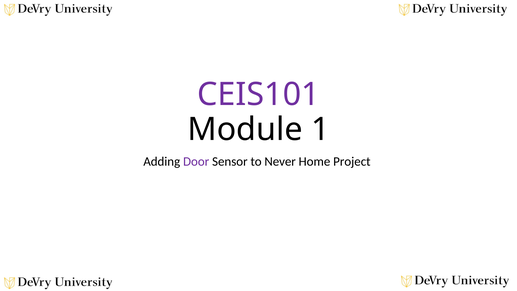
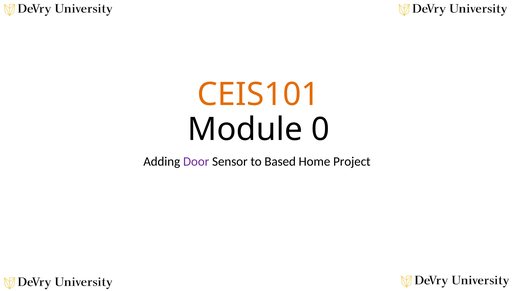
CEIS101 colour: purple -> orange (258, 94)
1: 1 -> 0 (320, 129)
Never: Never -> Based (280, 162)
